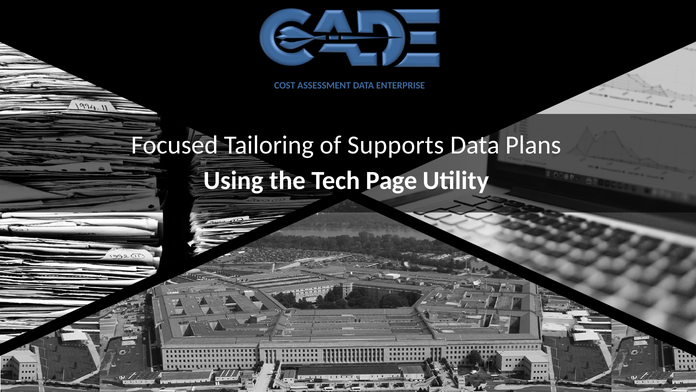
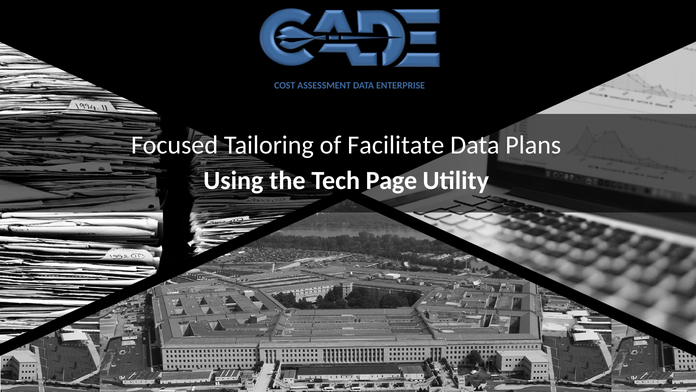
Supports: Supports -> Facilitate (396, 145)
